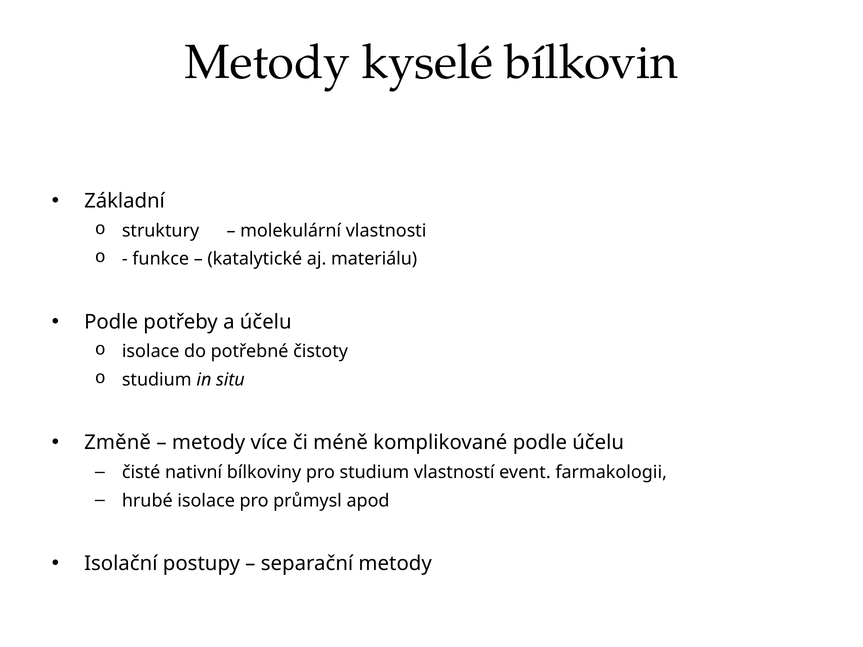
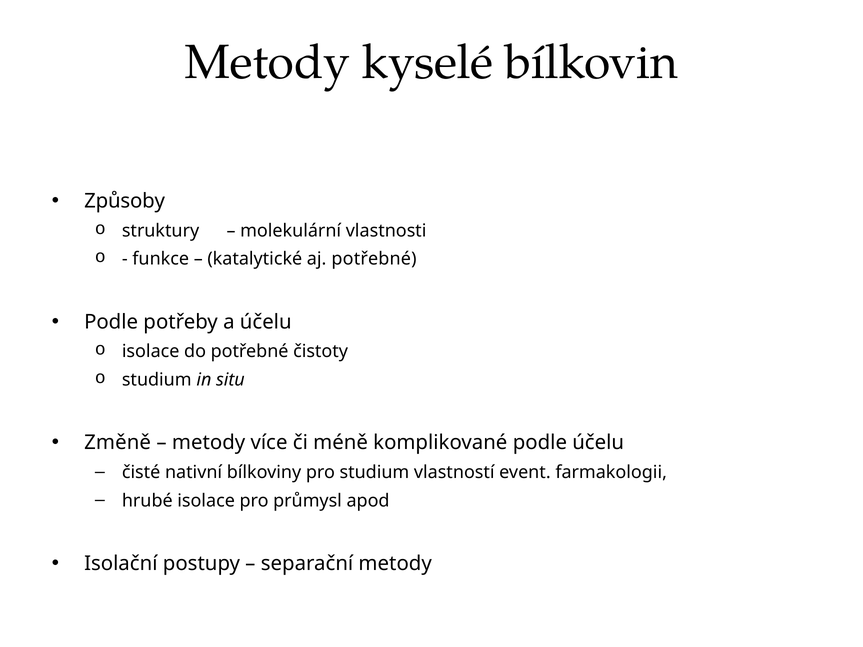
Základní: Základní -> Způsoby (125, 201)
aj materiálu: materiálu -> potřebné (374, 259)
